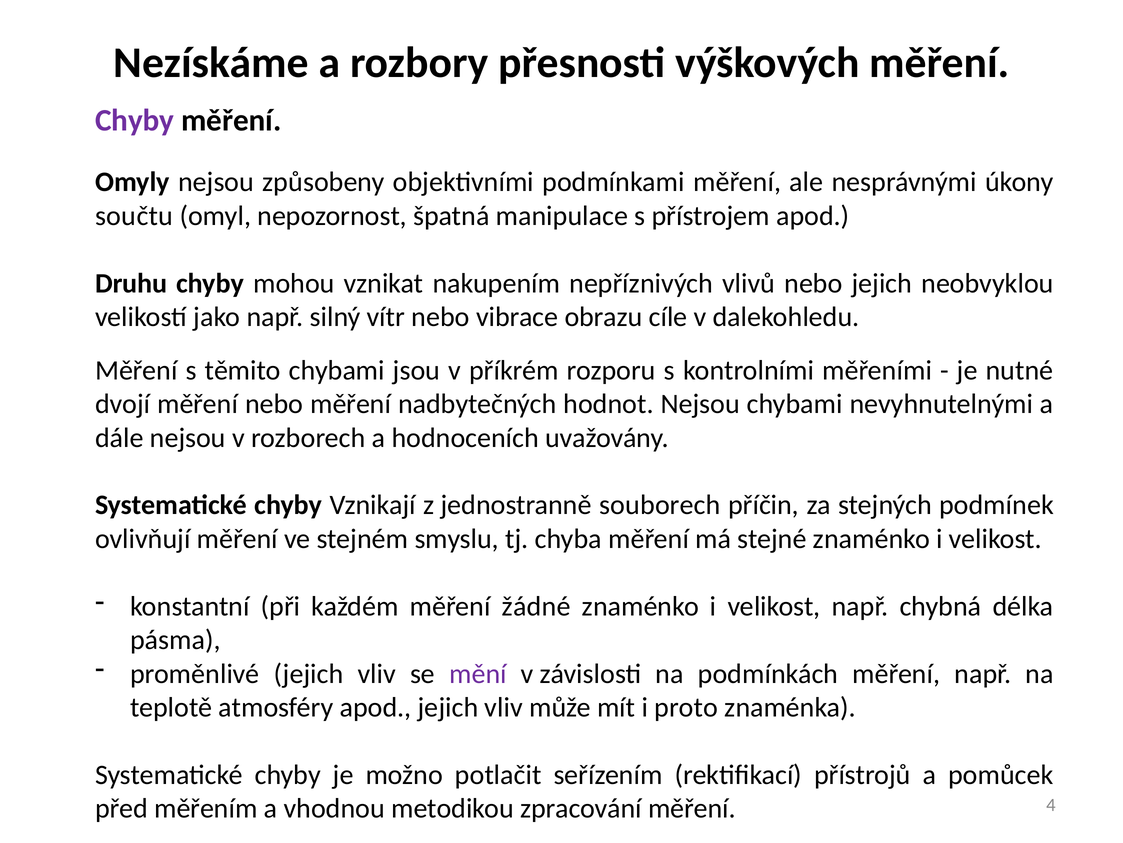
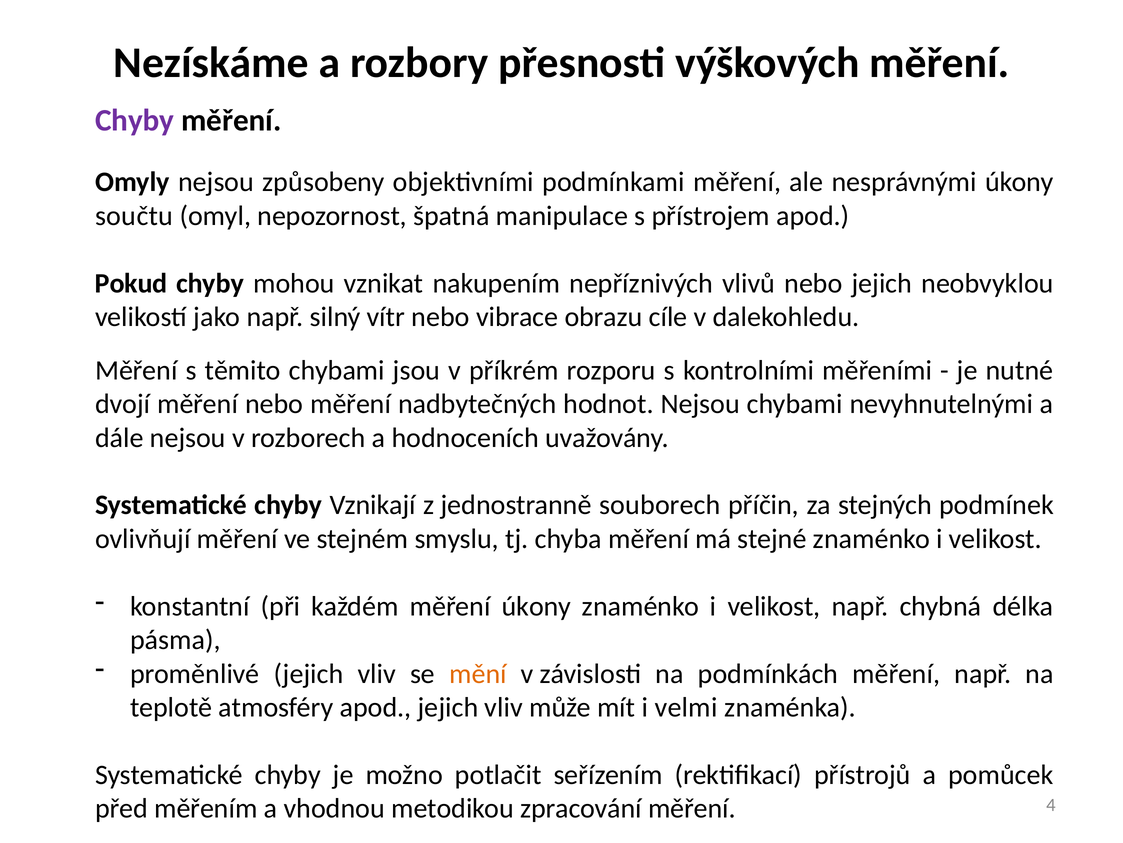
Druhu: Druhu -> Pokud (131, 283)
měření žádné: žádné -> úkony (536, 606)
mění colour: purple -> orange (478, 673)
proto: proto -> velmi (686, 707)
